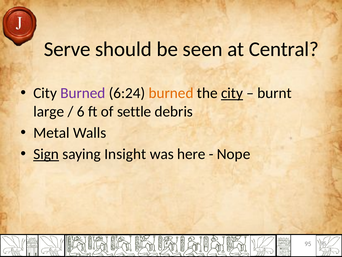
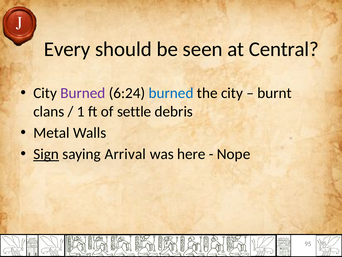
Serve: Serve -> Every (67, 49)
burned colour: orange -> blue (171, 93)
city underline: present -> none (232, 93)
large: large -> clans (49, 111)
6: 6 -> 1 (81, 111)
Insight: Insight -> Arrival (125, 154)
